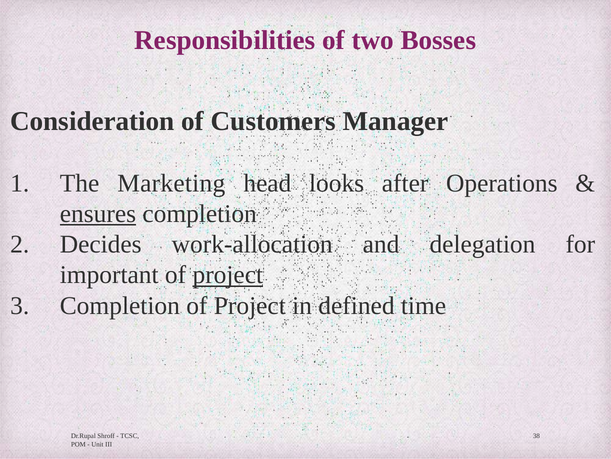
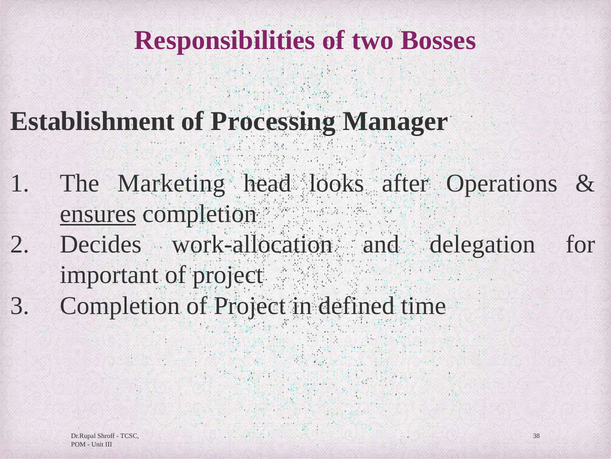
Consideration: Consideration -> Establishment (92, 121)
Customers: Customers -> Processing (273, 121)
project underline: present -> none (228, 275)
